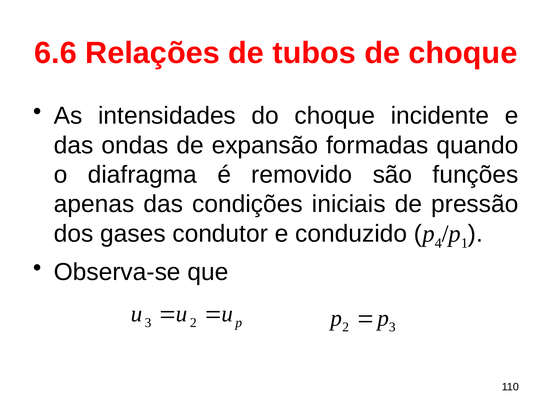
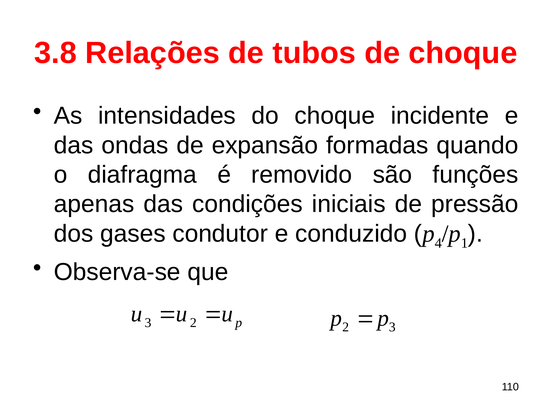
6.6: 6.6 -> 3.8 (56, 53)
